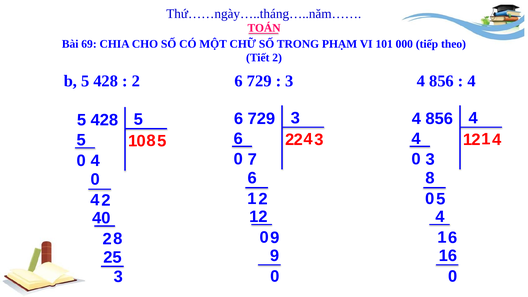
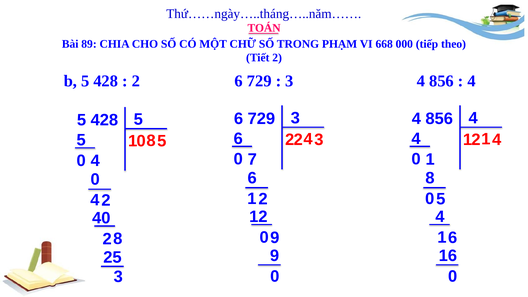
69: 69 -> 89 (89, 44)
101: 101 -> 668 (384, 44)
3: 3 -> 1 (430, 159)
